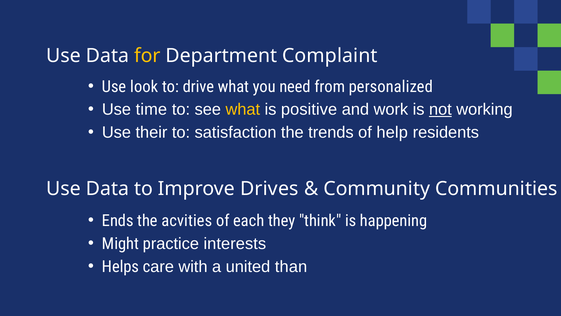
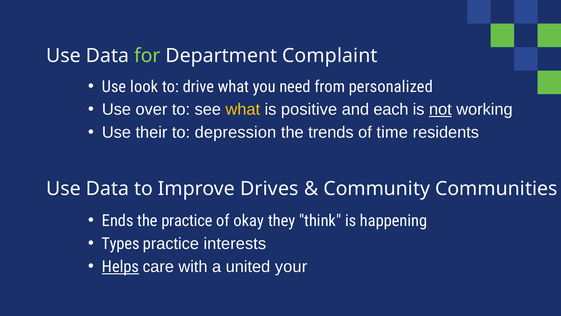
for colour: yellow -> light green (147, 56)
time: time -> over (151, 109)
work: work -> each (391, 109)
satisfaction: satisfaction -> depression (235, 132)
help: help -> time (392, 132)
the acvities: acvities -> practice (187, 221)
each: each -> okay (249, 221)
Might: Might -> Types (121, 243)
Helps underline: none -> present (120, 266)
than: than -> your (291, 266)
